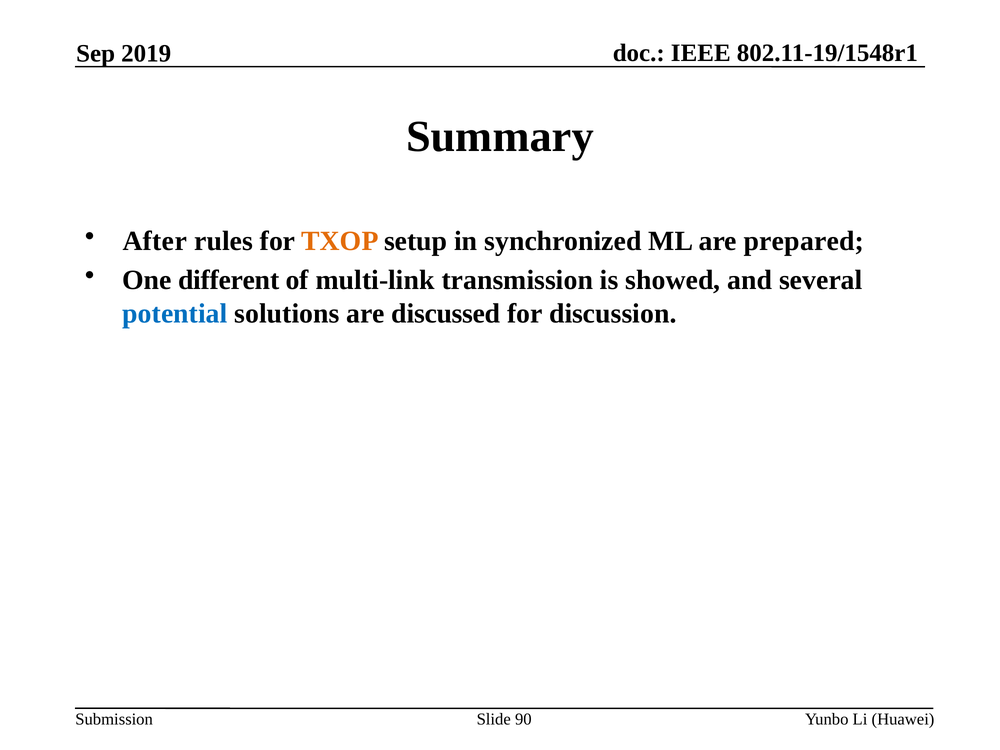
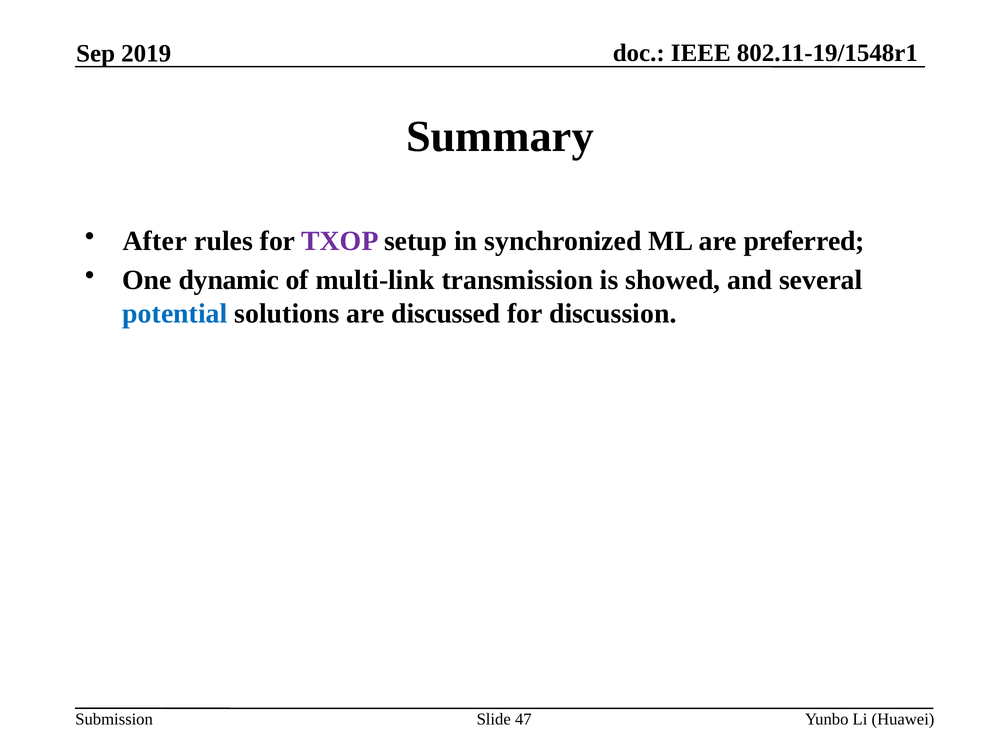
TXOP colour: orange -> purple (340, 241)
prepared: prepared -> preferred (804, 241)
different: different -> dynamic (229, 280)
90: 90 -> 47 (523, 719)
